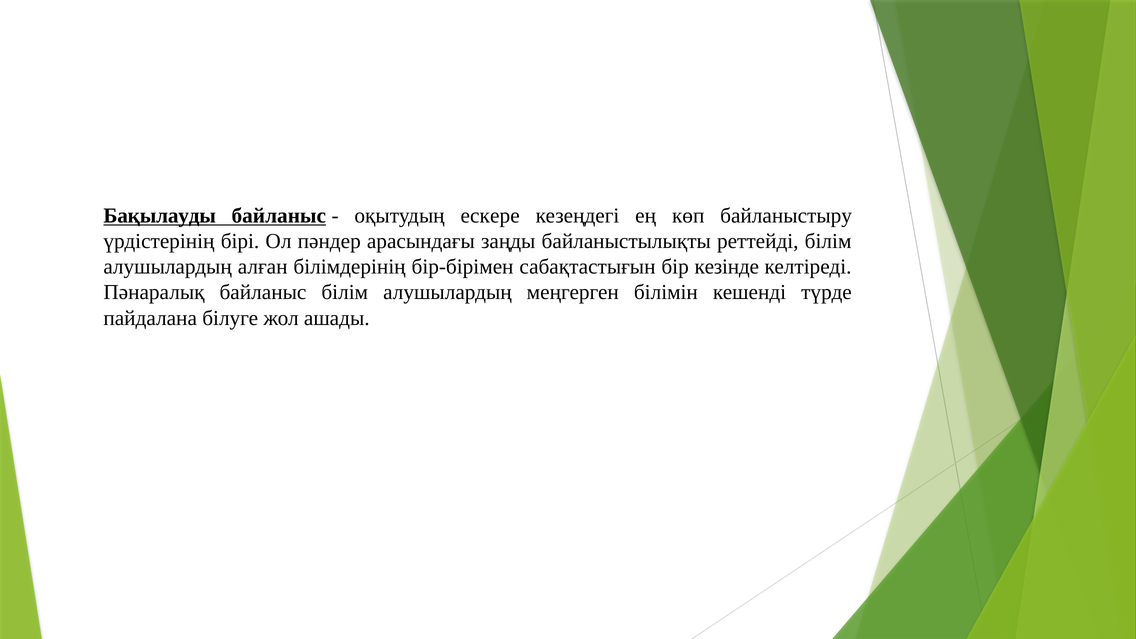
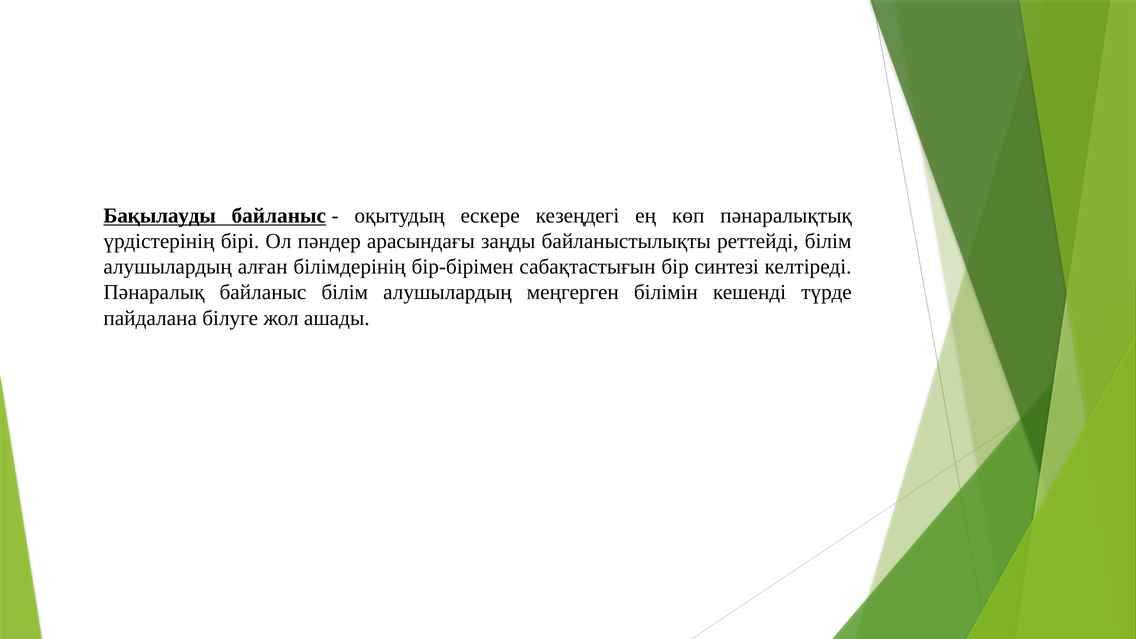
байланыстыру: байланыстыру -> пәнаралықтық (786, 216)
кезінде: кезінде -> синтезі (727, 267)
